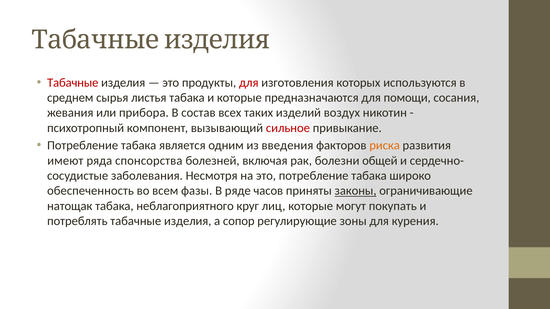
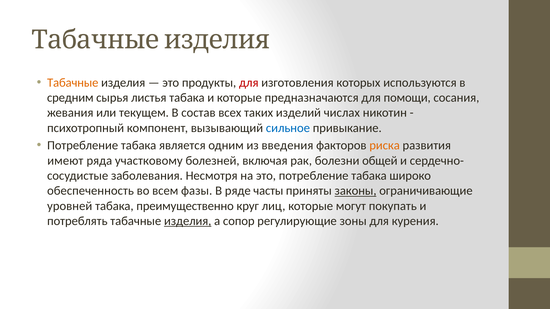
Табачные colour: red -> orange (73, 83)
среднем: среднем -> средним (70, 98)
прибора: прибора -> текущем (144, 113)
воздух: воздух -> числах (342, 113)
сильное colour: red -> blue (288, 128)
спонсорства: спонсорства -> участковому (149, 161)
часов: часов -> часты (268, 191)
натощак: натощак -> уровней (70, 206)
неблагоприятного: неблагоприятного -> преимущественно (185, 206)
изделия underline: none -> present (188, 221)
